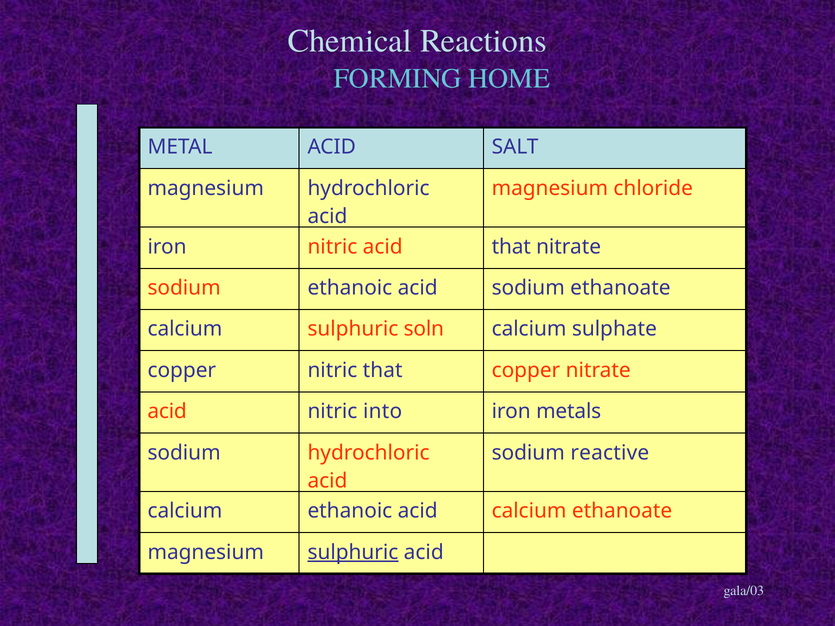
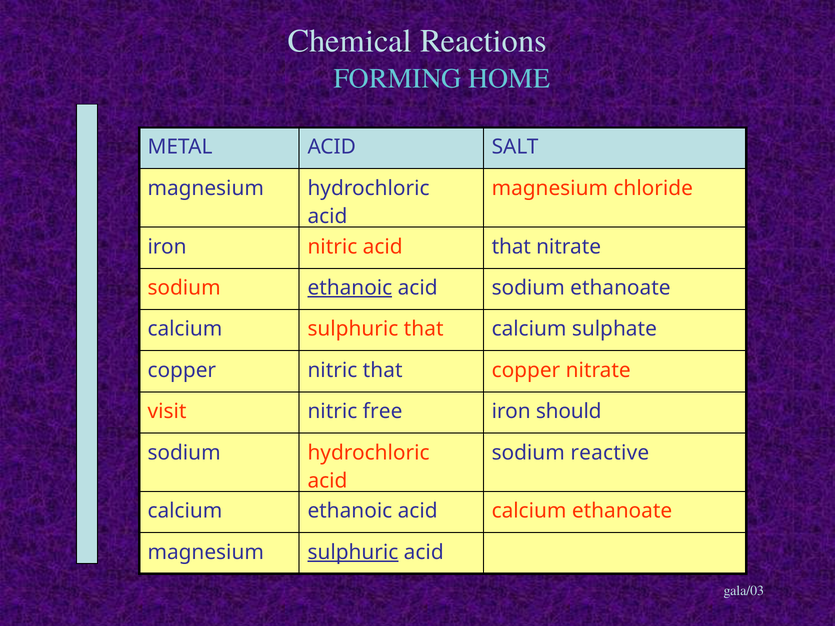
ethanoic underline: none -> present (350, 288)
sulphuric soln: soln -> that (424, 329)
acid: acid -> visit (167, 412)
into: into -> free (383, 412)
metals: metals -> should (569, 412)
